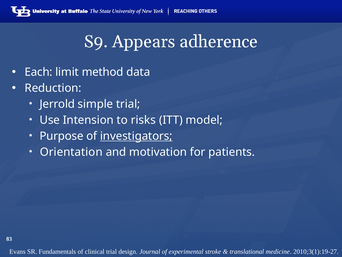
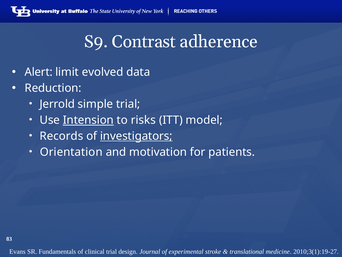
Appears: Appears -> Contrast (144, 42)
Each: Each -> Alert (39, 72)
method: method -> evolved (103, 72)
Intension underline: none -> present (88, 120)
Purpose: Purpose -> Records (61, 136)
